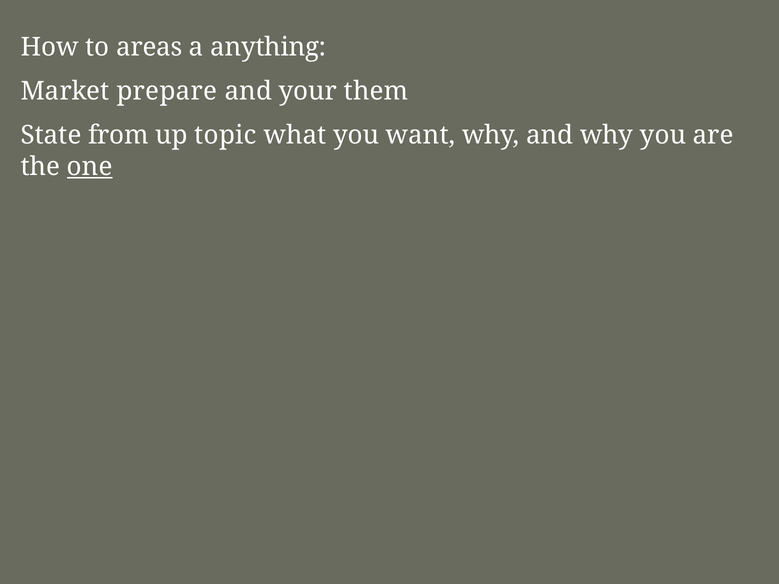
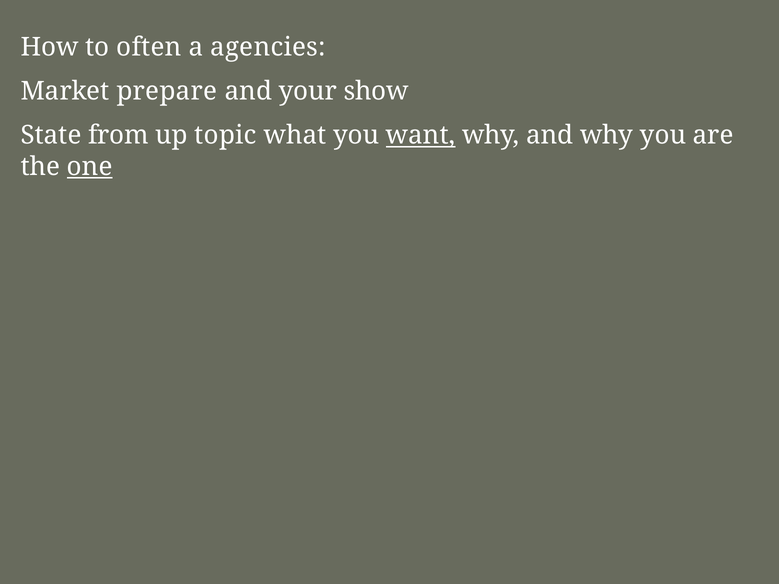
areas: areas -> often (149, 47)
anything: anything -> agencies (268, 47)
them: them -> show (376, 91)
want underline: none -> present (421, 135)
